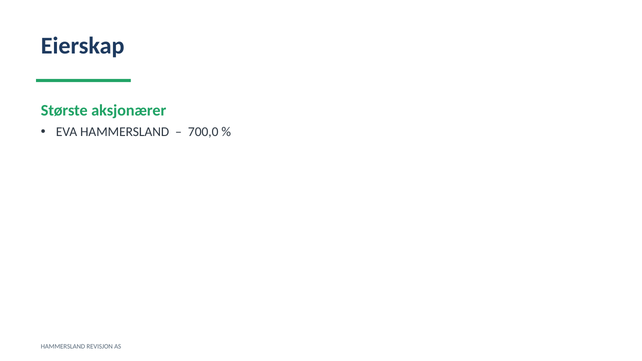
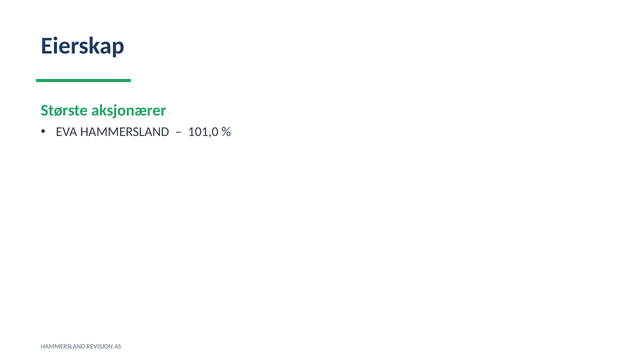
700,0: 700,0 -> 101,0 (203, 132)
